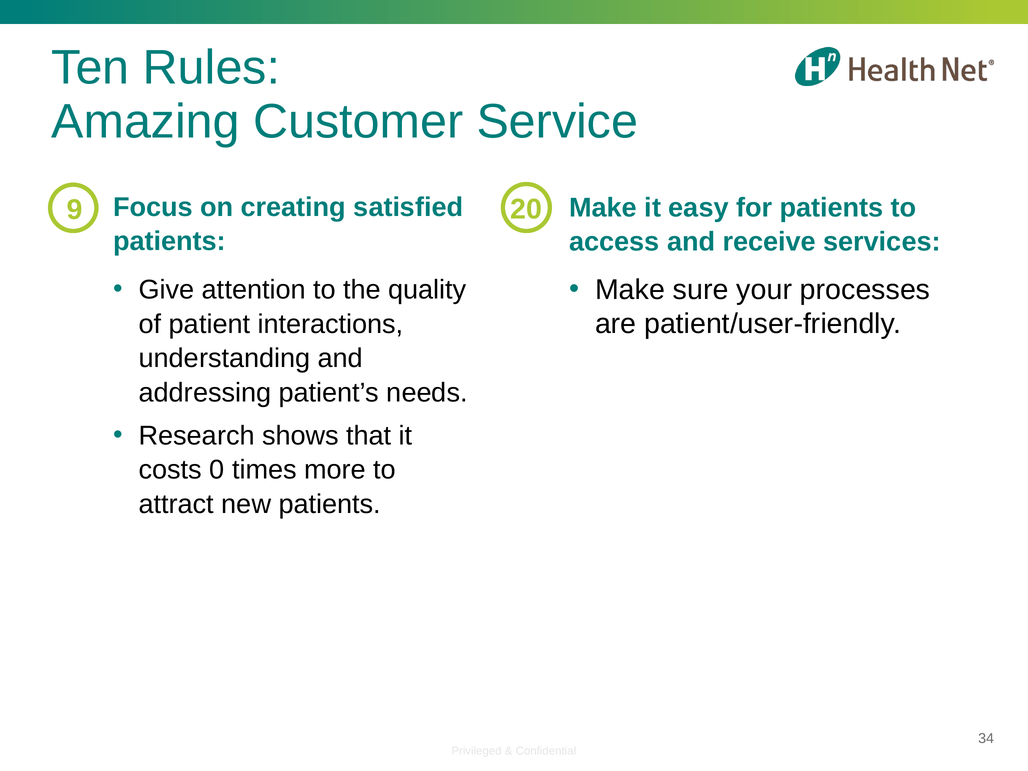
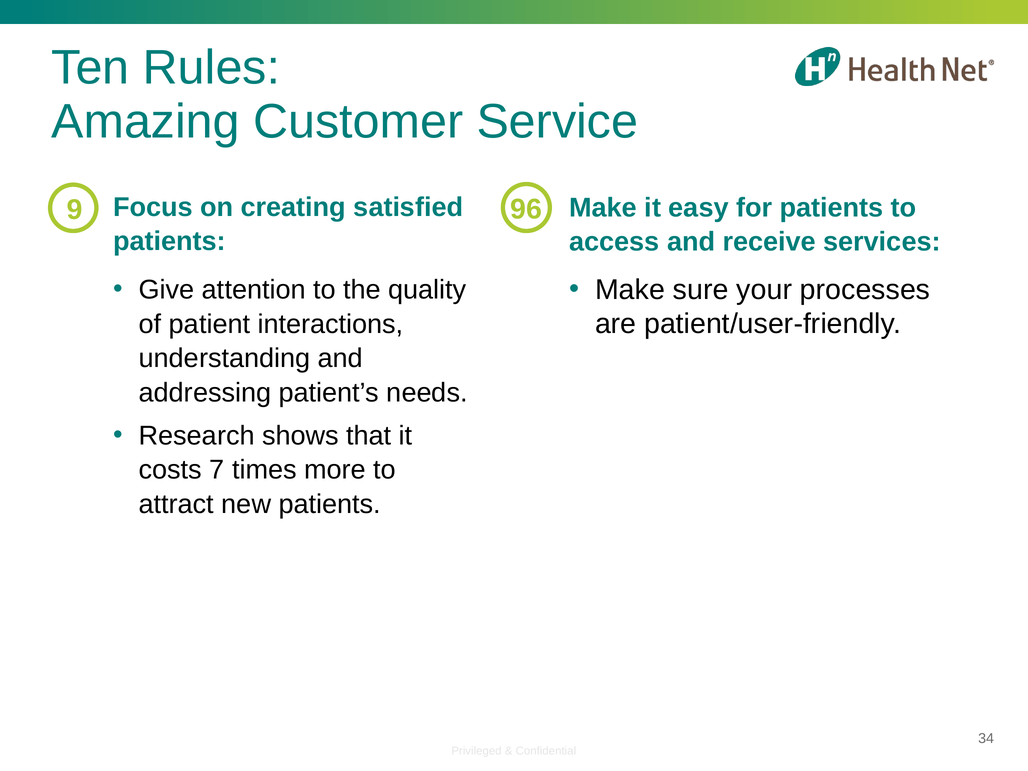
20: 20 -> 96 (526, 209)
0: 0 -> 7 (217, 470)
